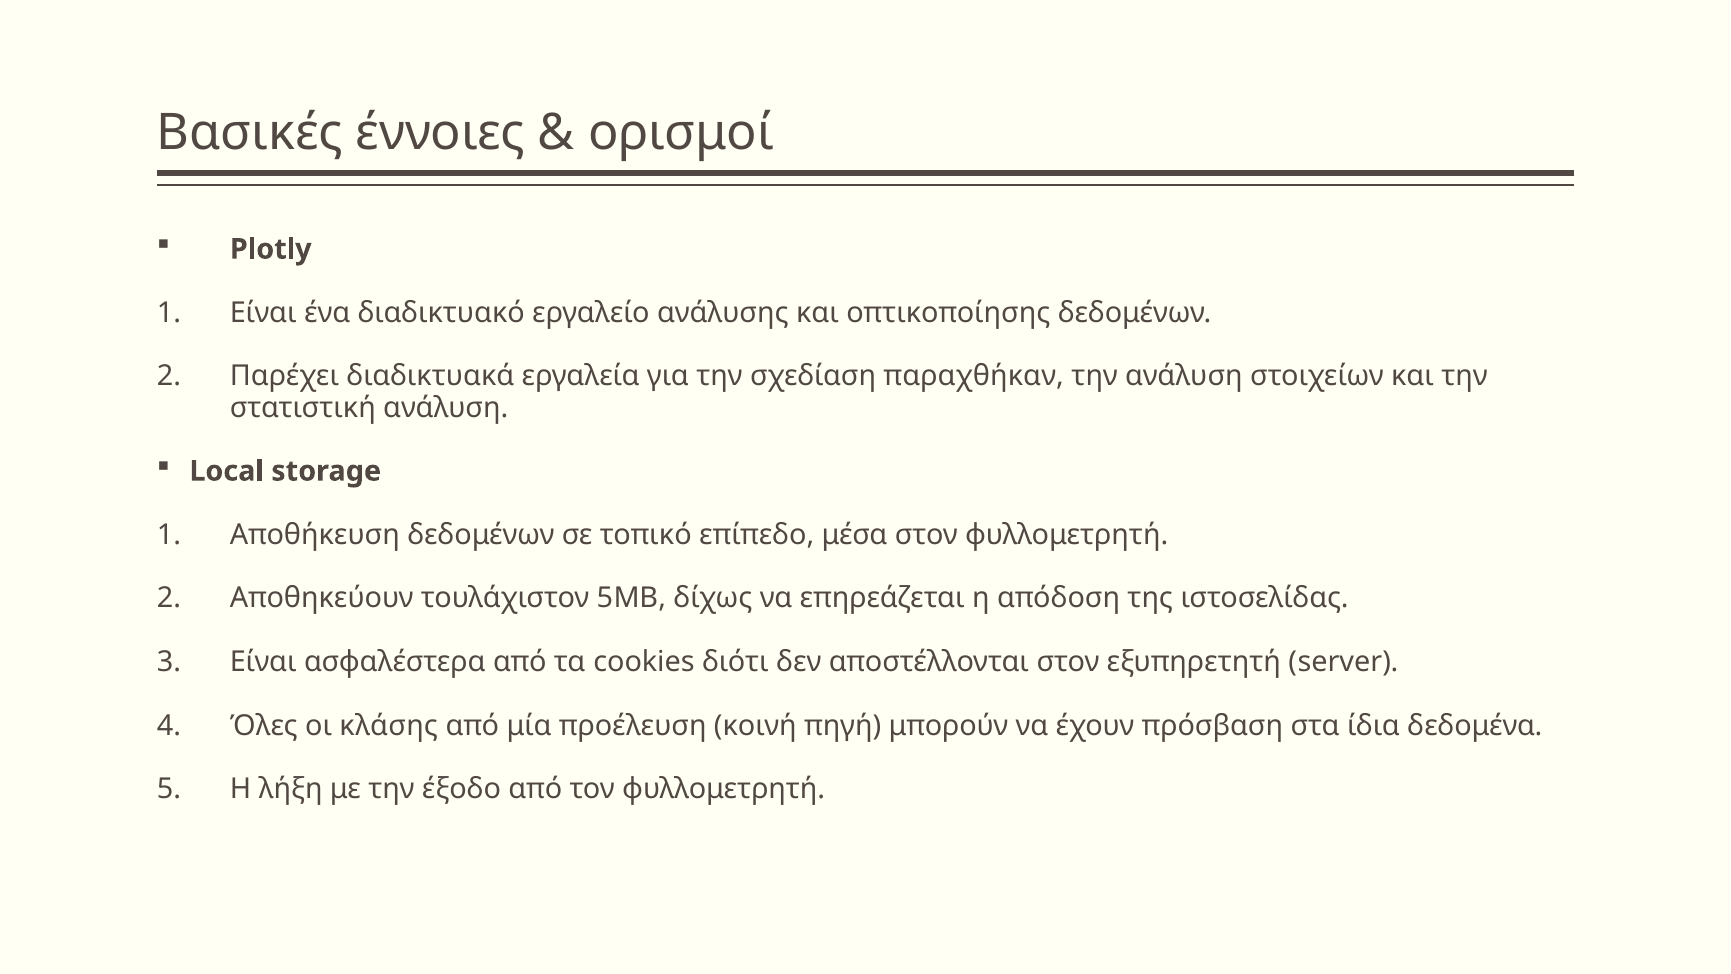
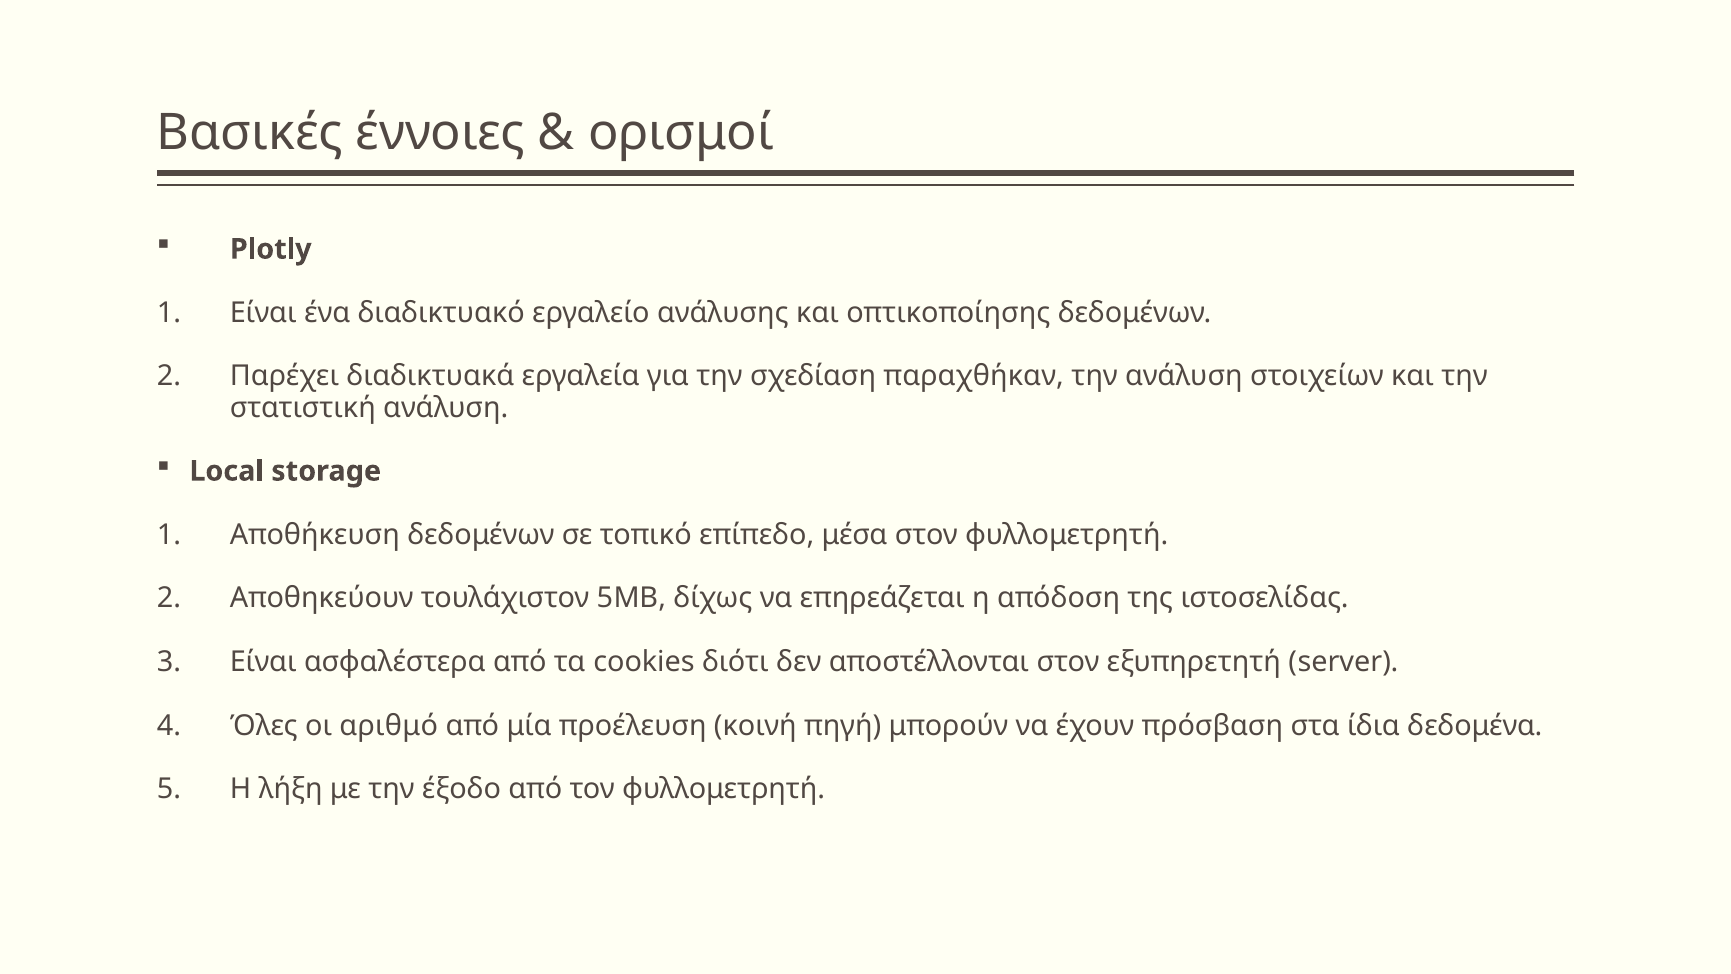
κλάσης: κλάσης -> αριθμό (389, 725)
